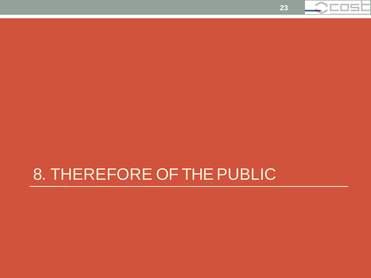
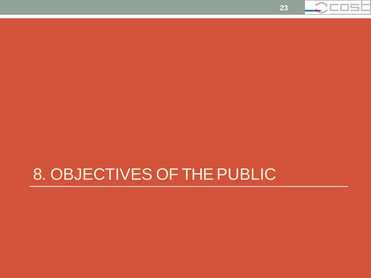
THEREFORE: THEREFORE -> OBJECTIVES (101, 175)
